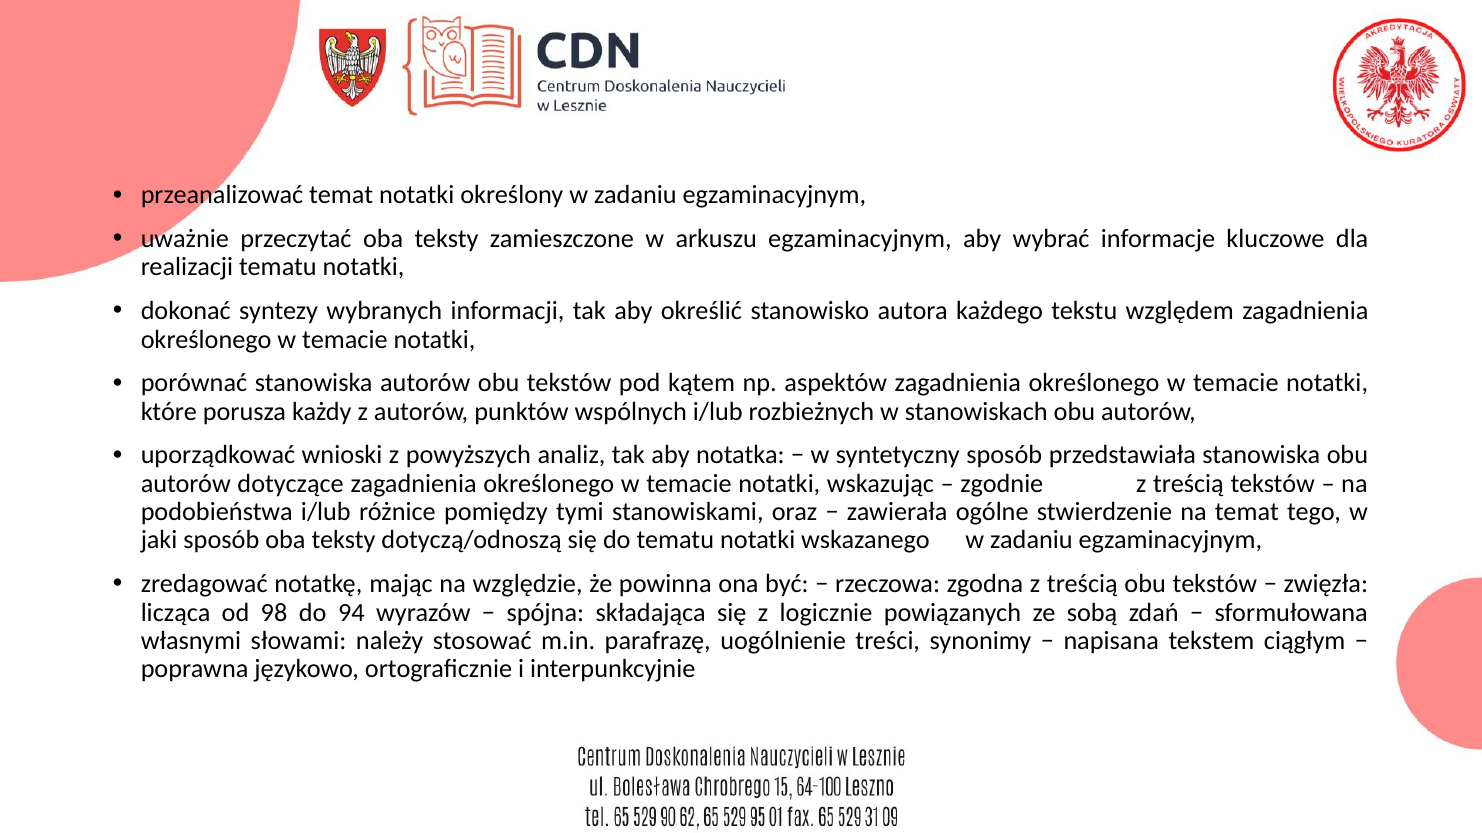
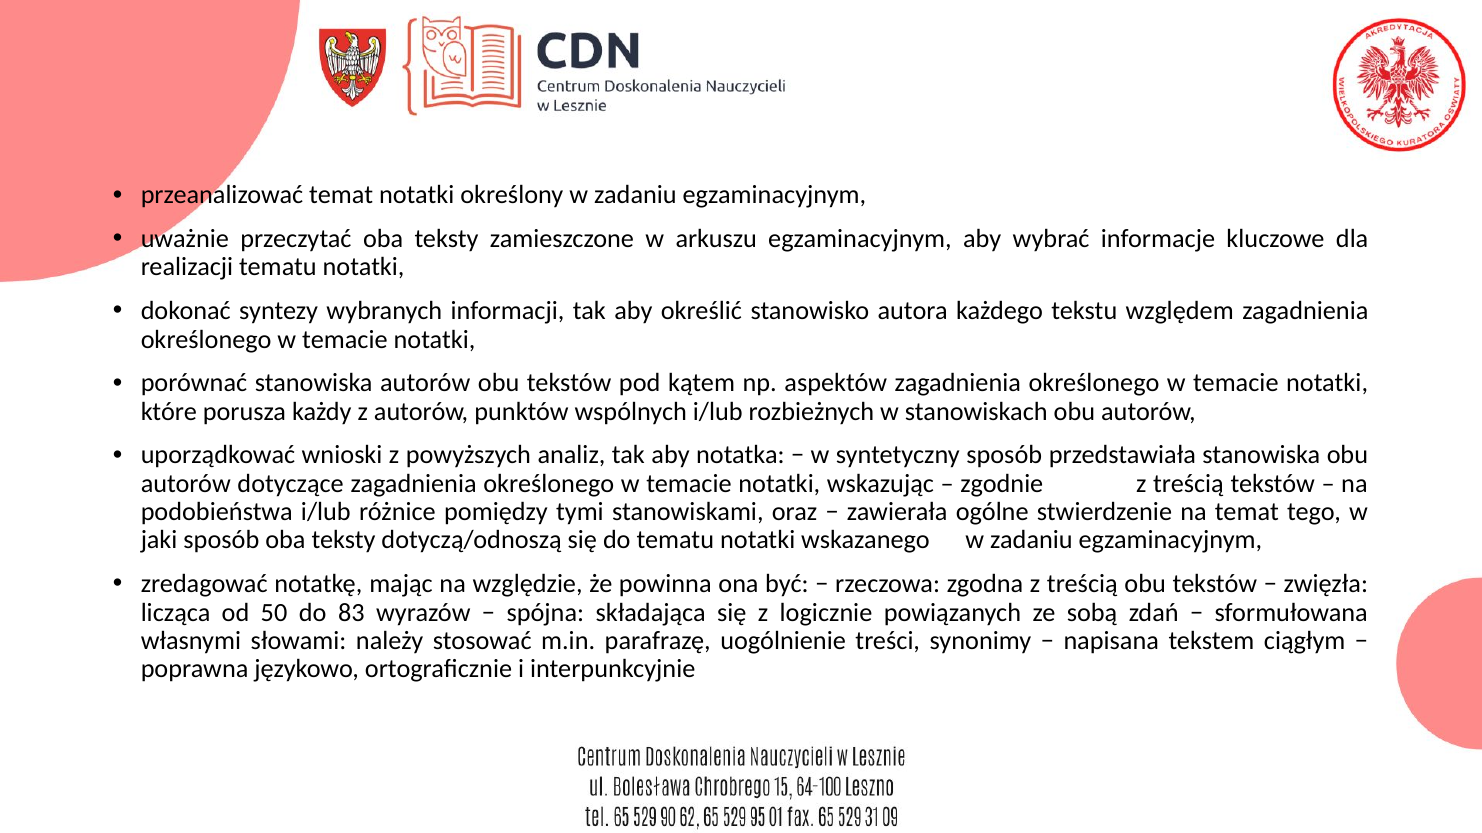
98: 98 -> 50 (274, 613)
94: 94 -> 83 (351, 613)
